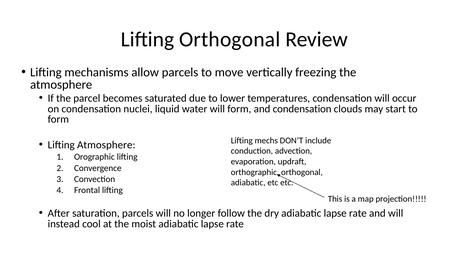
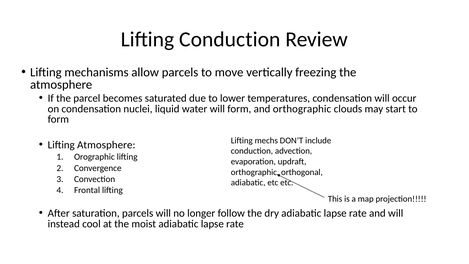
Lifting Orthogonal: Orthogonal -> Conduction (230, 39)
and condensation: condensation -> orthographic (302, 109)
